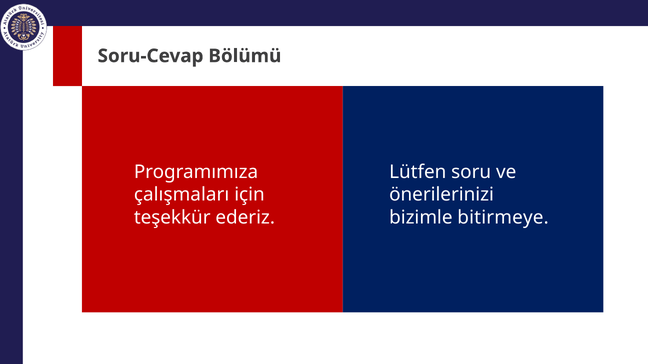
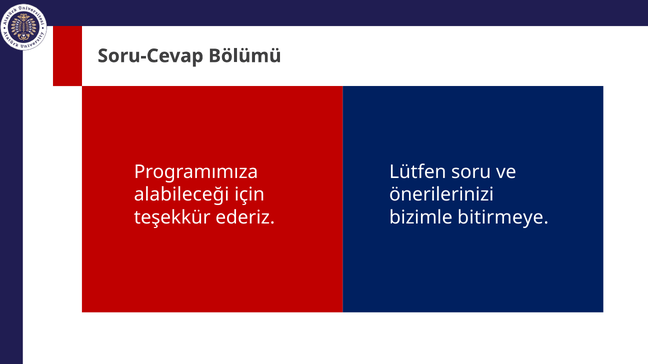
çalışmaları: çalışmaları -> alabileceği (182, 195)
